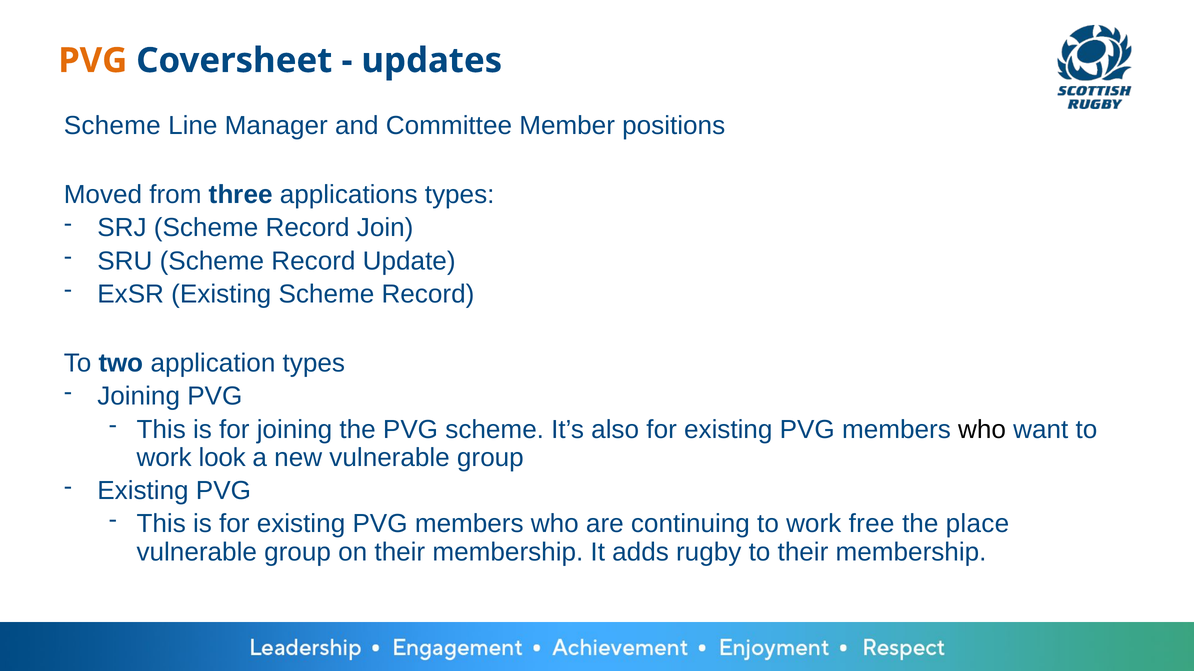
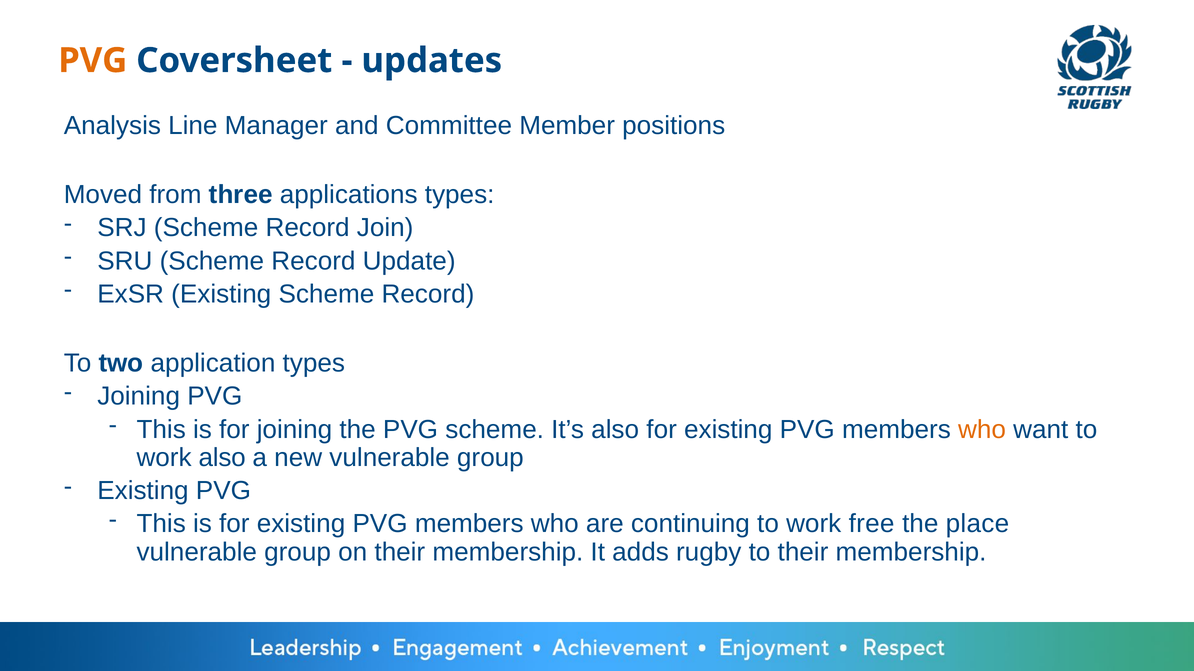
Scheme: Scheme -> Analysis (112, 126)
who colour: black -> orange (982, 430)
work look: look -> also (222, 458)
